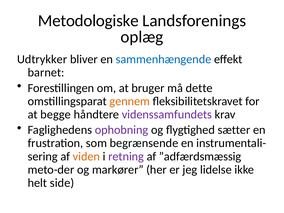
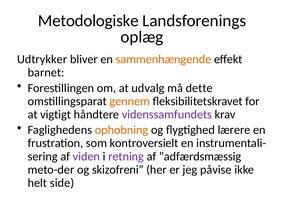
sammenhængende colour: blue -> orange (164, 59)
bruger: bruger -> udvalg (148, 88)
begge: begge -> vigtigt (56, 114)
ophobning colour: purple -> orange (122, 130)
sætter: sætter -> lærere (234, 130)
begrænsende: begrænsende -> kontroversielt (144, 143)
viden colour: orange -> purple (86, 156)
markører: markører -> skizofreni (118, 170)
lidelse: lidelse -> påvise (216, 170)
